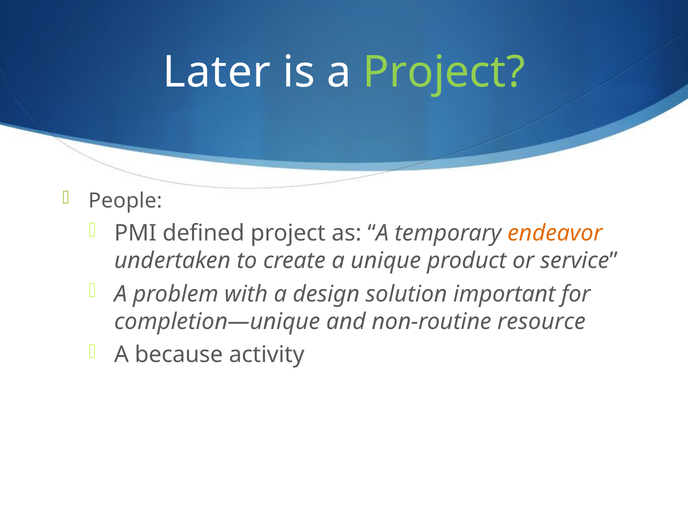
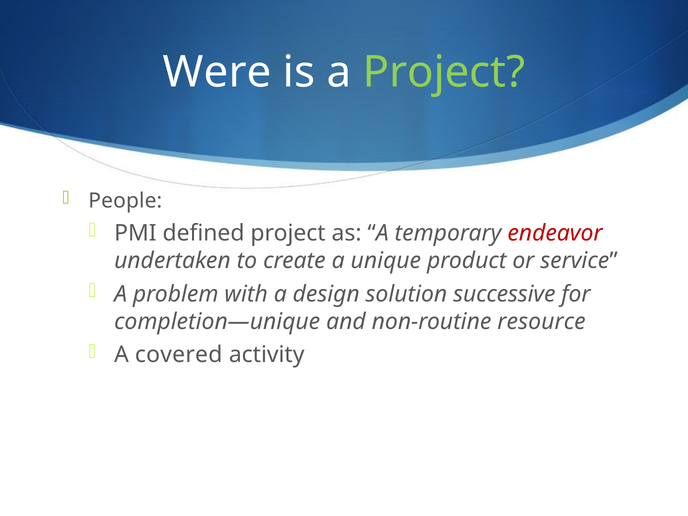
Later: Later -> Were (217, 72)
endeavor colour: orange -> red (555, 233)
important: important -> successive (504, 294)
because: because -> covered (179, 355)
